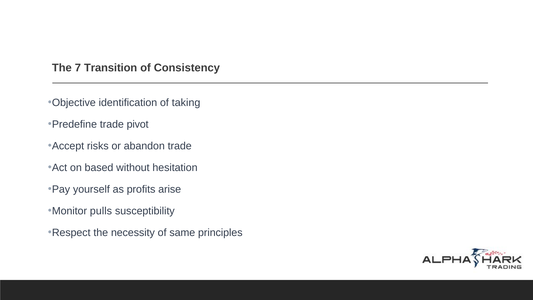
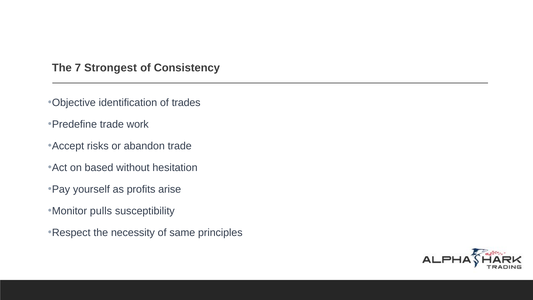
Transition: Transition -> Strongest (111, 68)
taking: taking -> trades (186, 102)
pivot: pivot -> work (138, 124)
